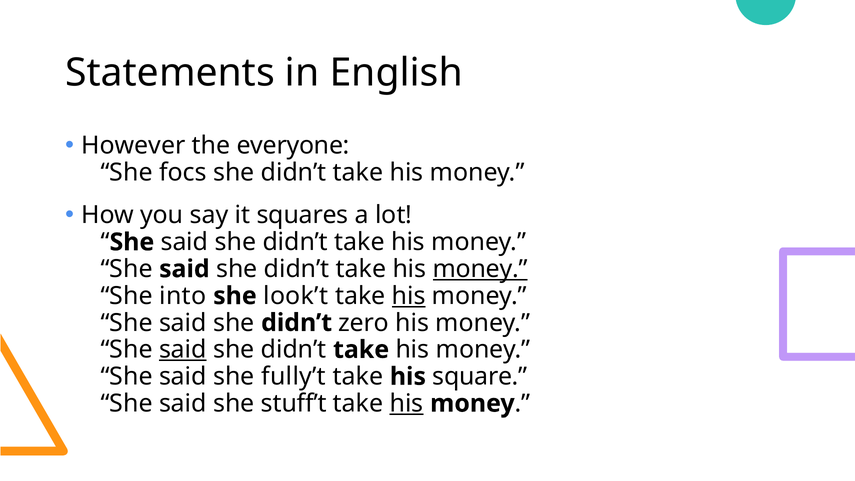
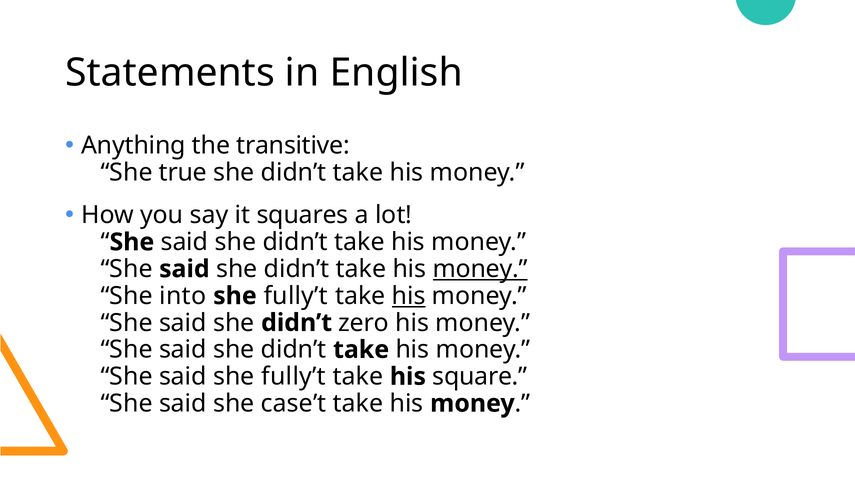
However: However -> Anything (133, 145)
everyone: everyone -> transitive (293, 145)
focs: focs -> true (183, 172)
look’t: look’t -> fully’t (296, 296)
said underline: present -> none (183, 350)
stuff’t: stuff’t -> case’t (294, 403)
his underline: present -> none (407, 403)
